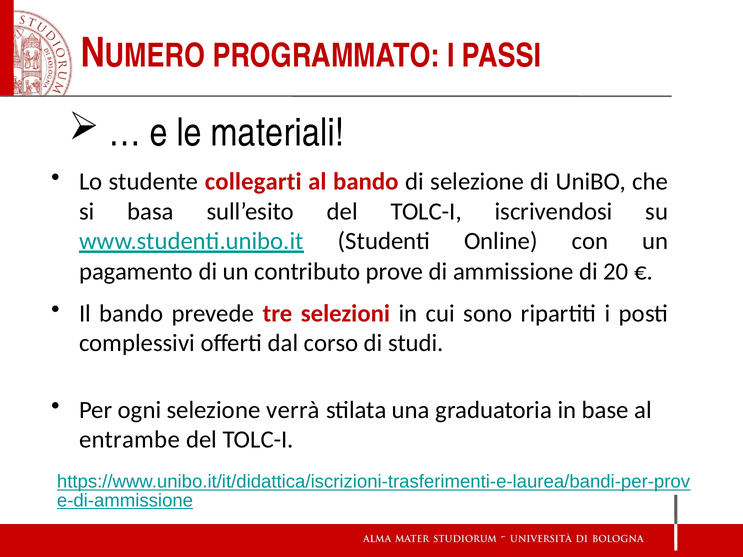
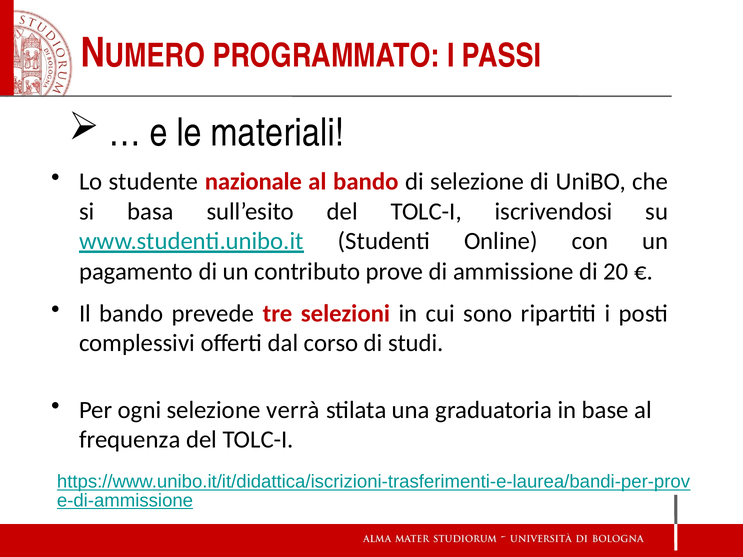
collegarti: collegarti -> nazionale (253, 182)
entrambe: entrambe -> frequenza (130, 440)
